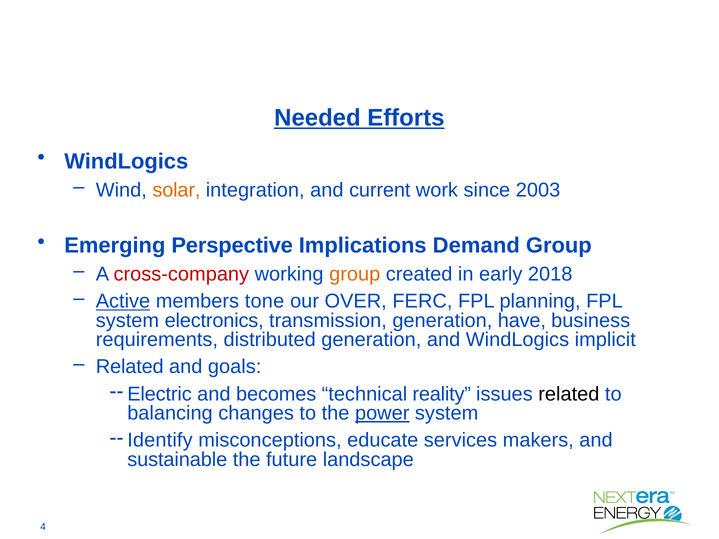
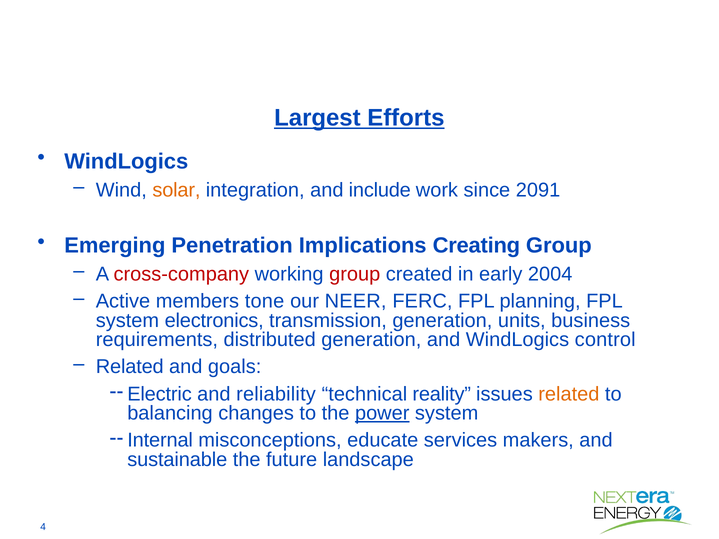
Needed: Needed -> Largest (317, 118)
current: current -> include (380, 190)
2003: 2003 -> 2091 (538, 190)
Perspective: Perspective -> Penetration (232, 246)
Demand: Demand -> Creating (476, 246)
group colour: orange -> red (355, 274)
2018: 2018 -> 2004 (550, 274)
Active underline: present -> none (123, 301)
OVER: OVER -> NEER (356, 301)
have: have -> units (522, 321)
implicit: implicit -> control (605, 340)
becomes: becomes -> reliability (276, 394)
related colour: black -> orange (569, 394)
Identify: Identify -> Internal (160, 441)
